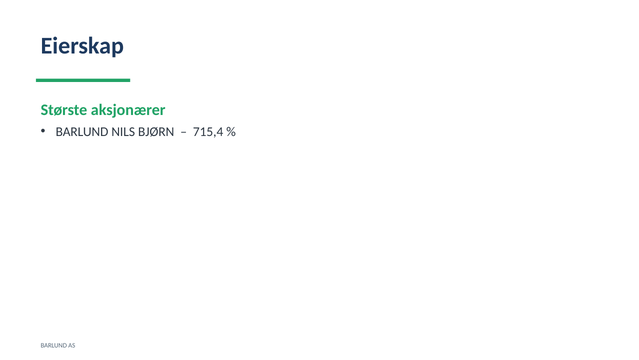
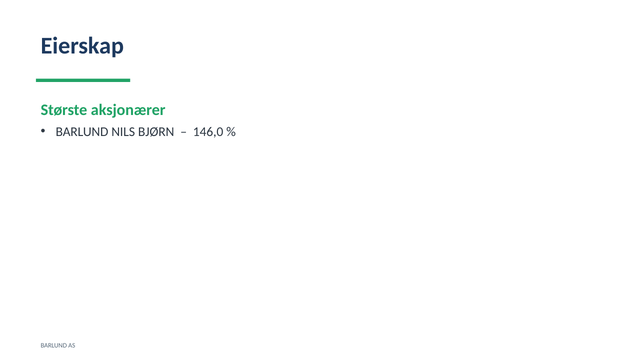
715,4: 715,4 -> 146,0 (208, 131)
